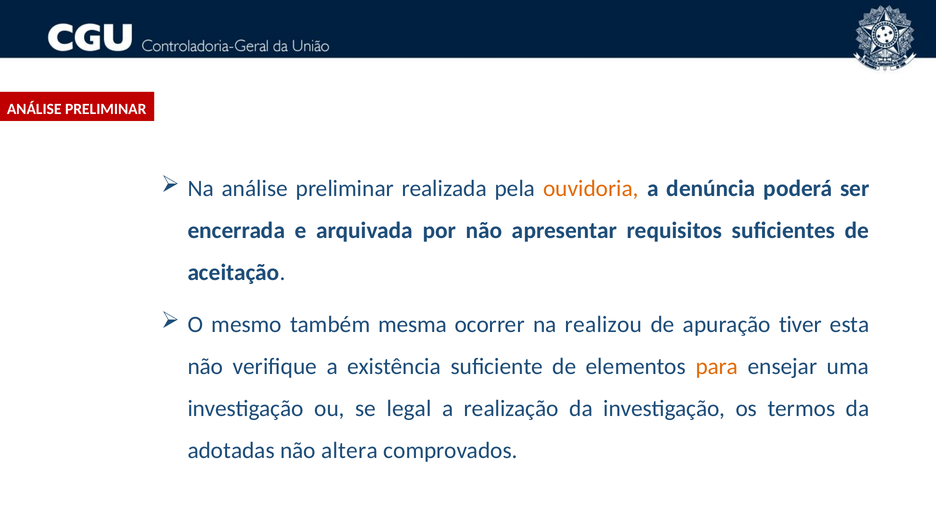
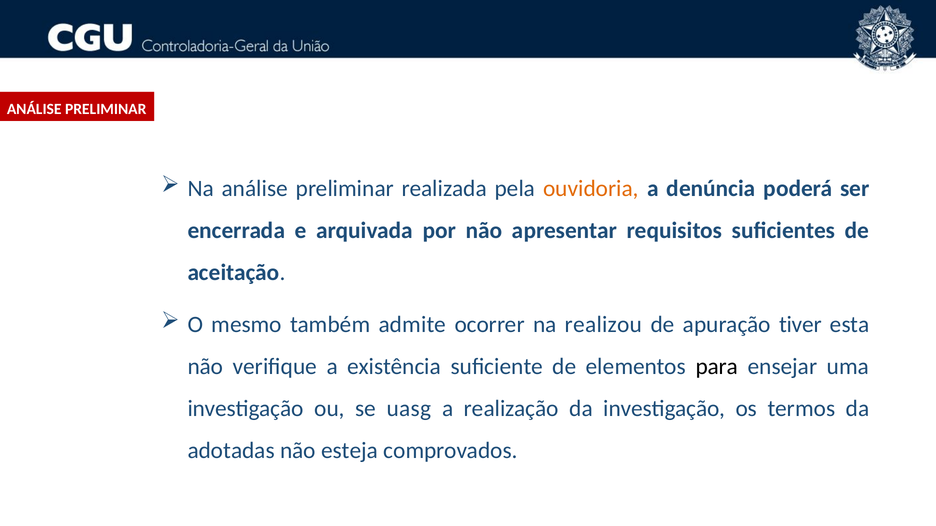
mesma: mesma -> admite (412, 325)
para colour: orange -> black (717, 367)
legal: legal -> uasg (409, 409)
altera: altera -> esteja (350, 451)
